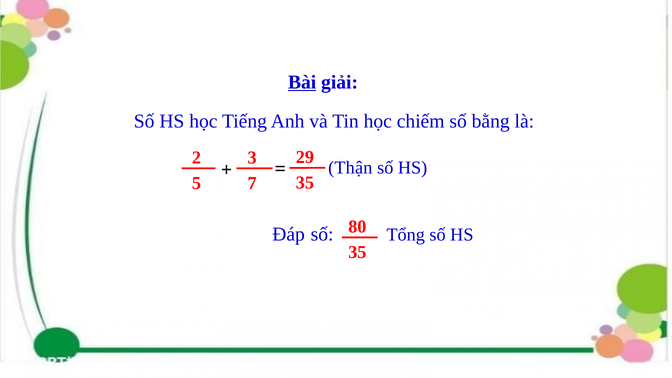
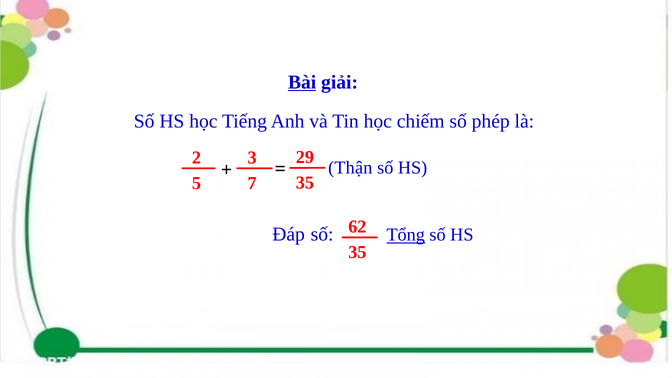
bằng: bằng -> phép (491, 121)
80: 80 -> 62 (357, 227)
Tổng underline: none -> present (406, 235)
